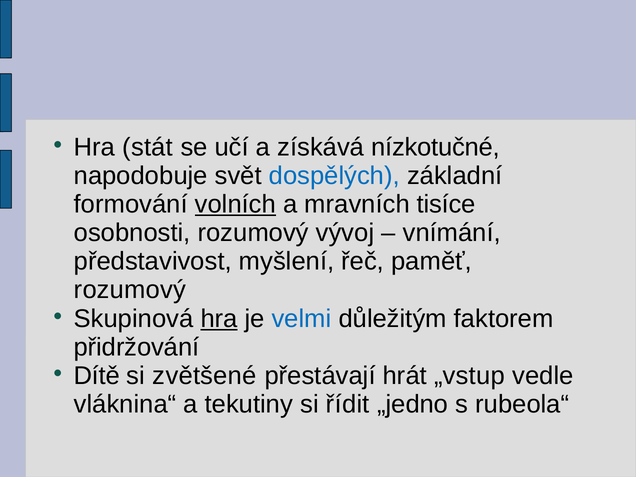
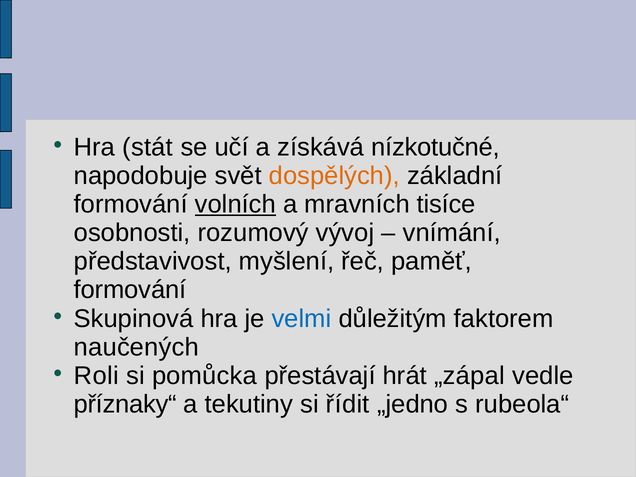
dospělých colour: blue -> orange (334, 176)
rozumový: rozumový -> formování (130, 290)
hra underline: present -> none (219, 319)
přidržování: přidržování -> naučených (136, 347)
Dítě: Dítě -> Roli (96, 376)
zvětšené: zvětšené -> pomůcka (205, 376)
„vstup: „vstup -> „zápal (470, 376)
vláknina“: vláknina“ -> příznaky“ (125, 404)
